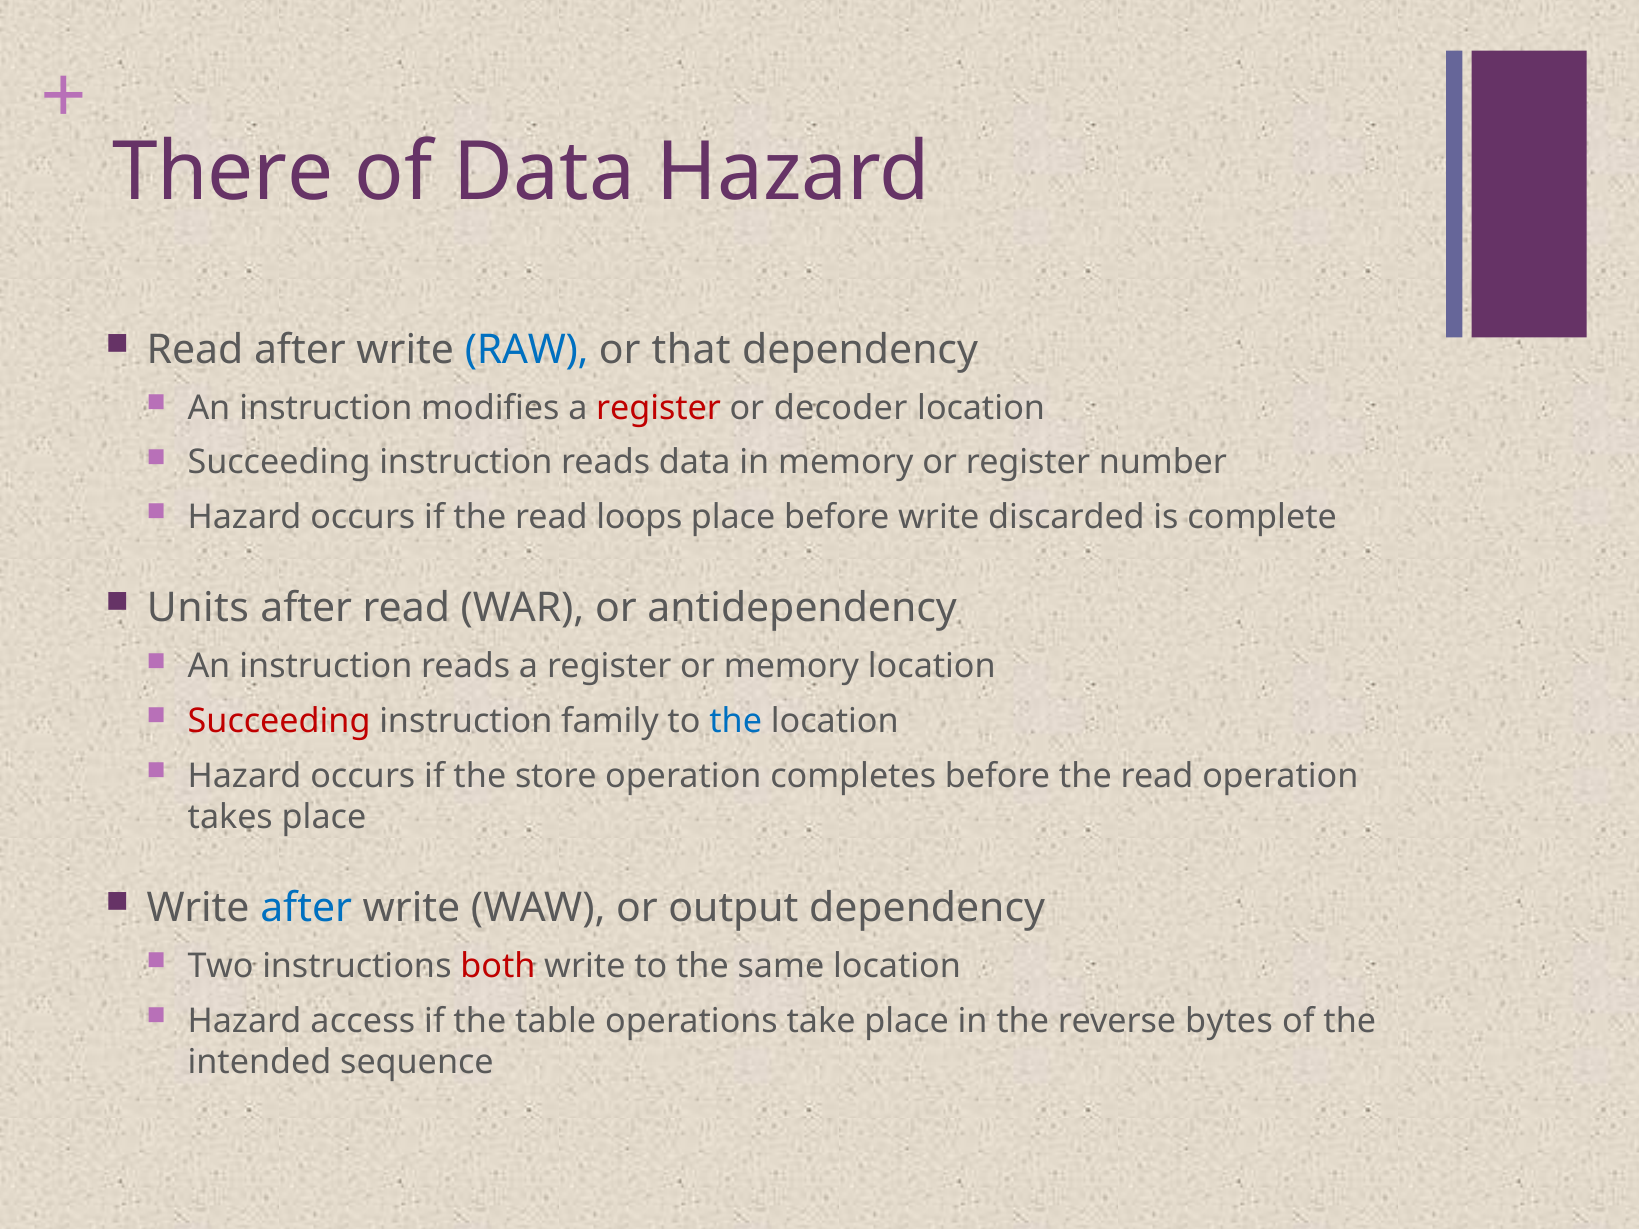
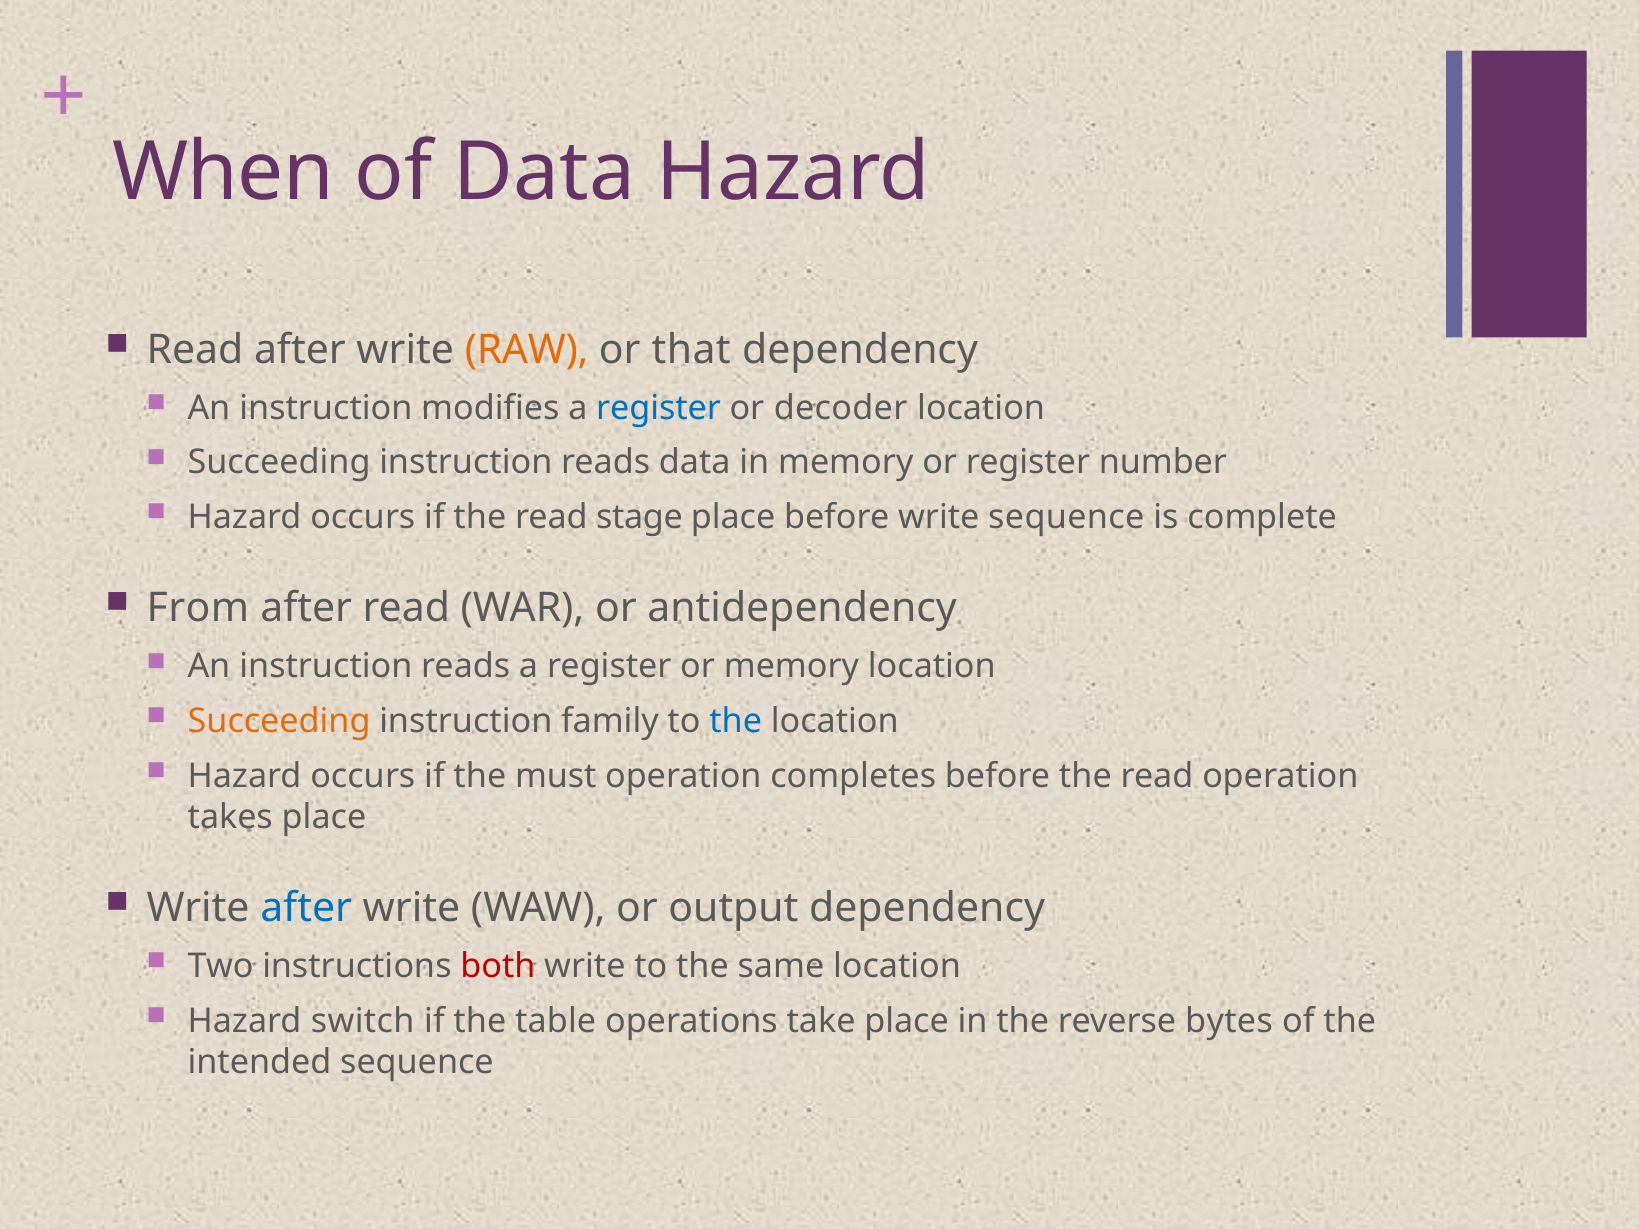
There: There -> When (223, 172)
RAW colour: blue -> orange (527, 350)
register colour: red -> blue (659, 408)
loops: loops -> stage (639, 517)
write discarded: discarded -> sequence (1066, 517)
Units: Units -> From (198, 608)
Succeeding colour: red -> orange (279, 721)
store: store -> must (556, 776)
access: access -> switch (363, 1021)
